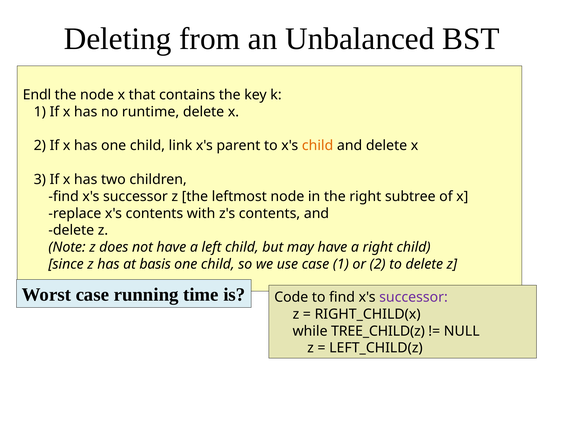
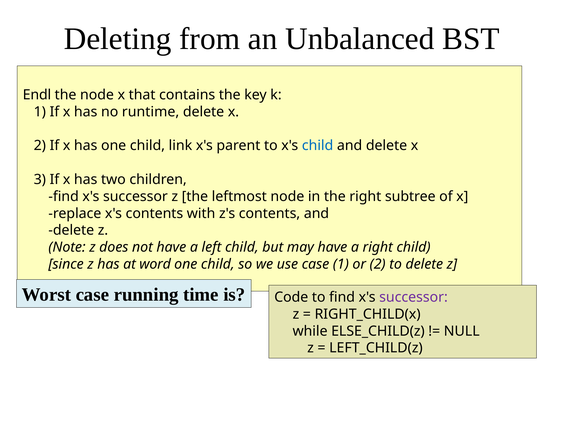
child colour: orange -> blue (318, 146)
basis: basis -> word (155, 264)
TREE_CHILD(z: TREE_CHILD(z -> ELSE_CHILD(z (378, 331)
